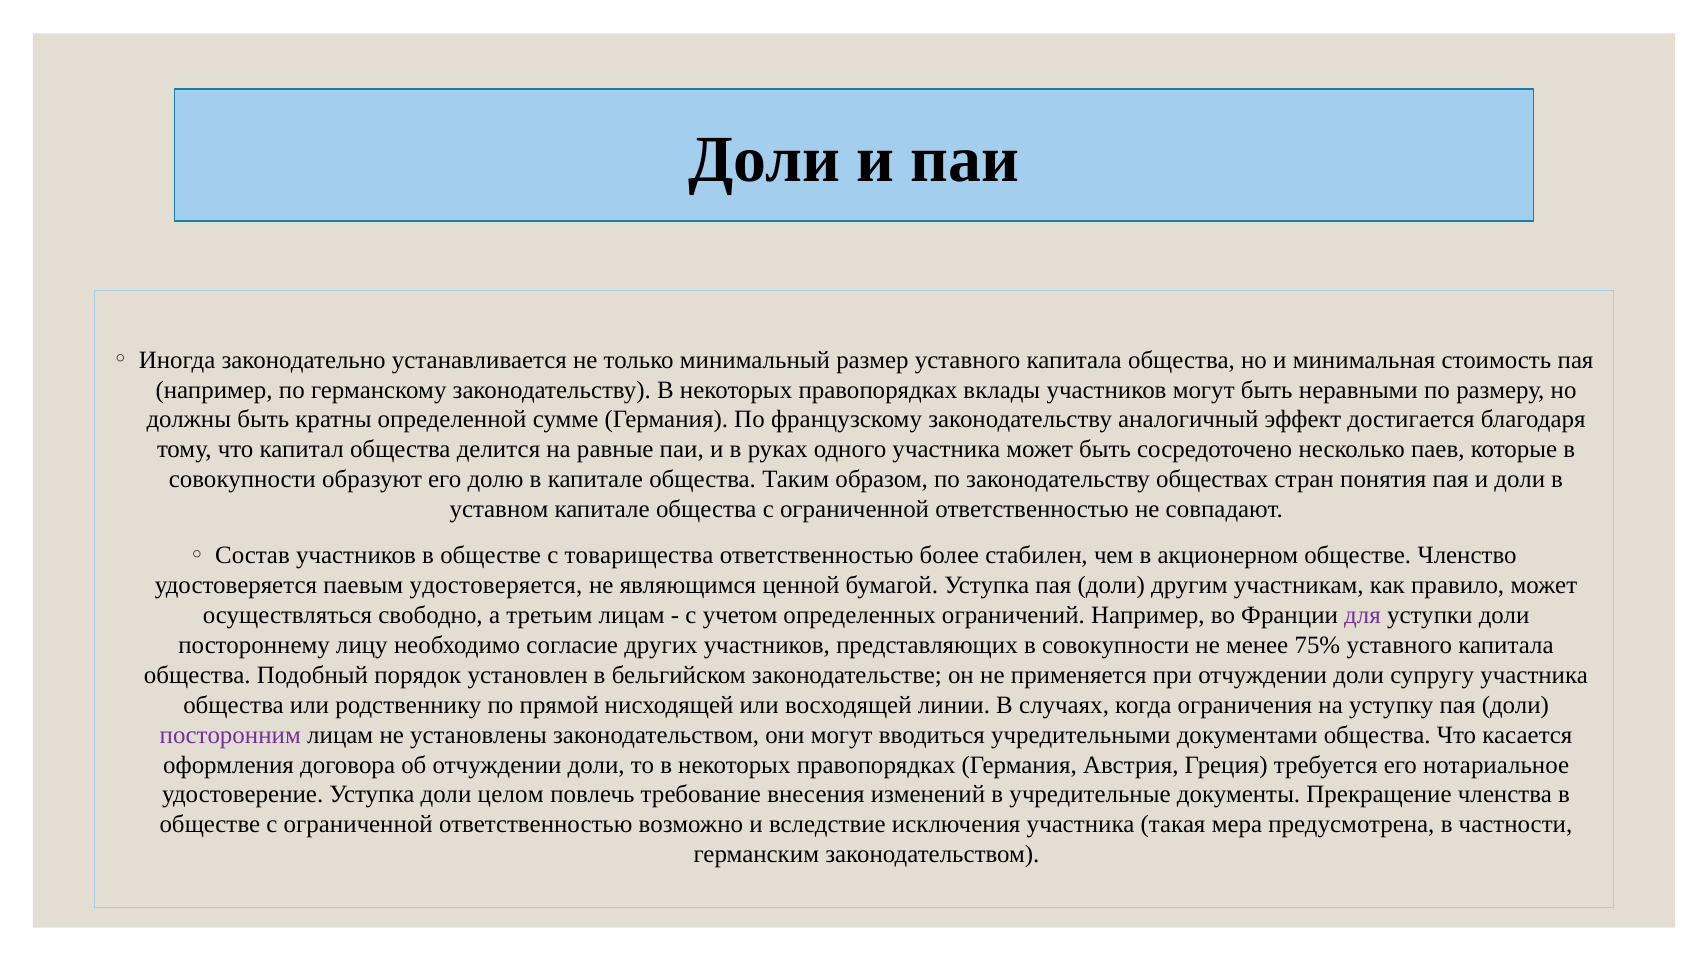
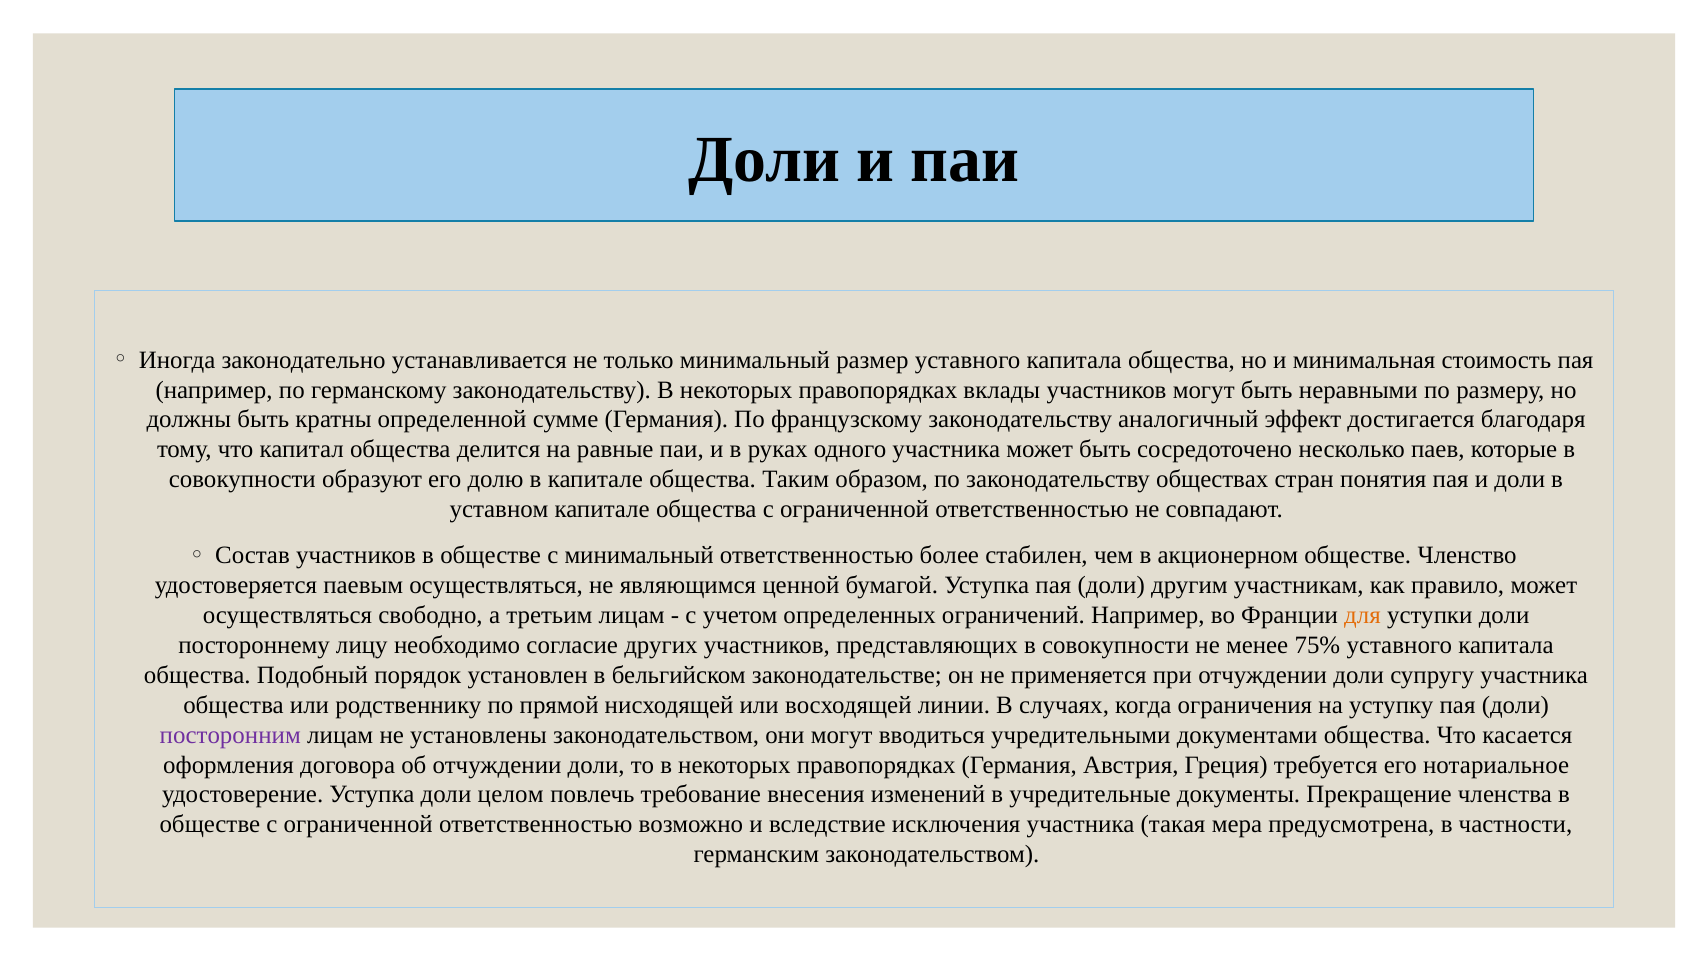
с товарищества: товарищества -> минимальный (639, 555)
паевым удостоверяется: удостоверяется -> осуществляться (496, 585)
для colour: purple -> orange (1363, 615)
